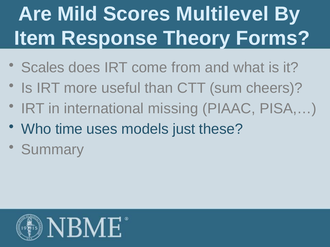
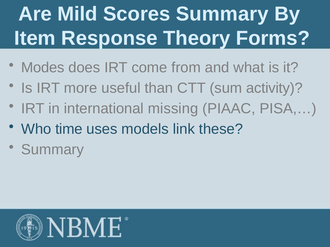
Scores Multilevel: Multilevel -> Summary (222, 14)
Scales: Scales -> Modes (43, 68)
cheers: cheers -> activity (274, 88)
just: just -> link (184, 129)
